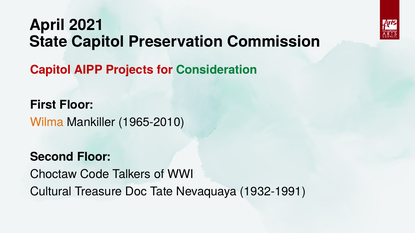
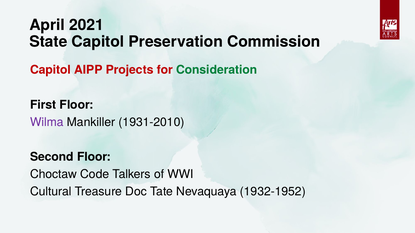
Wilma colour: orange -> purple (47, 122)
1965-2010: 1965-2010 -> 1931-2010 (152, 122)
1932-1991: 1932-1991 -> 1932-1952 (273, 192)
